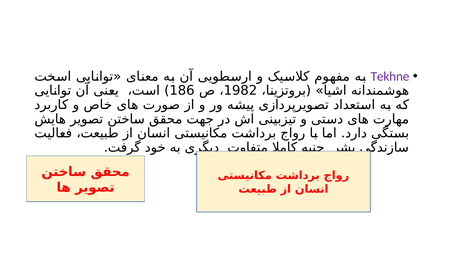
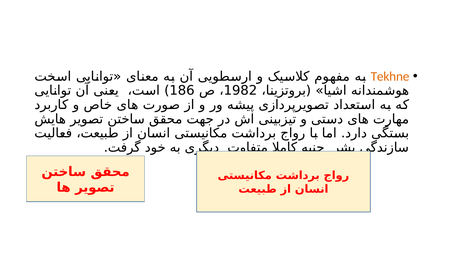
Tekhne colour: purple -> orange (390, 76)
